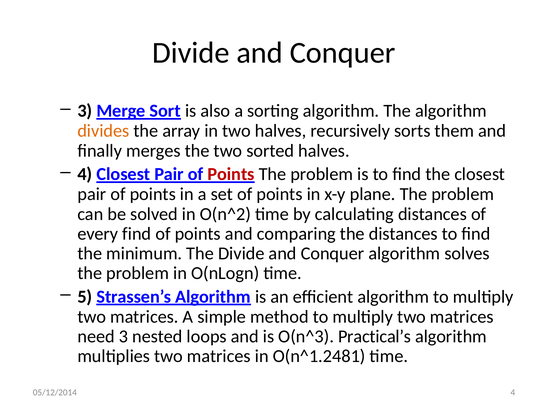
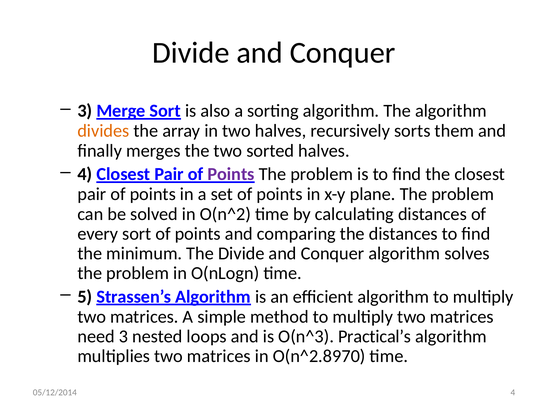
Points colour: red -> purple (231, 174)
every find: find -> sort (137, 234)
O(n^1.2481: O(n^1.2481 -> O(n^2.8970 (319, 356)
